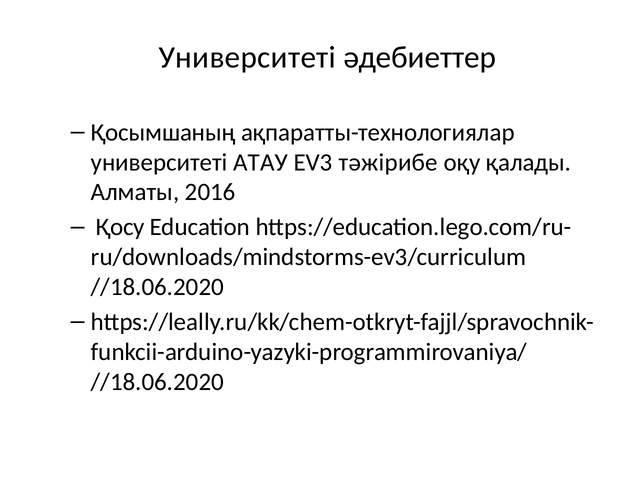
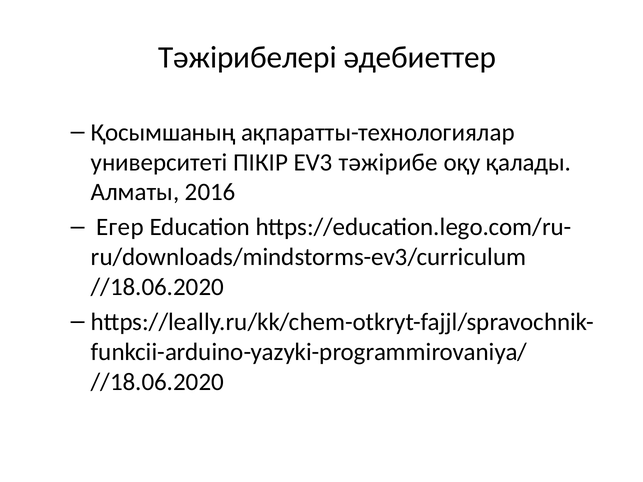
Университеті: Университеті -> Тәжірибелері (247, 58)
АТАУ: АТАУ -> ПІКІР (261, 162)
Қосу: Қосу -> Егер (120, 227)
